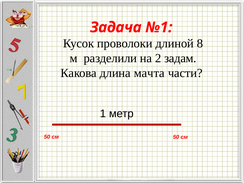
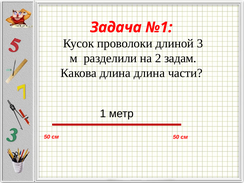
8: 8 -> 3 (200, 43)
длина мачта: мачта -> длина (149, 73)
